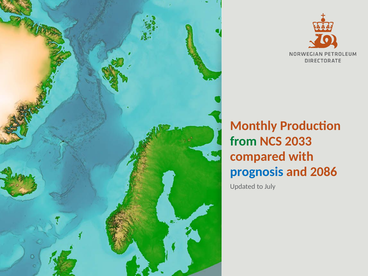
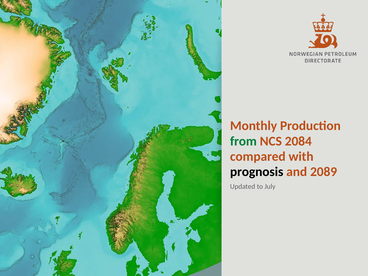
2033: 2033 -> 2084 (298, 141)
prognosis colour: blue -> black (257, 172)
2086: 2086 -> 2089 (324, 172)
